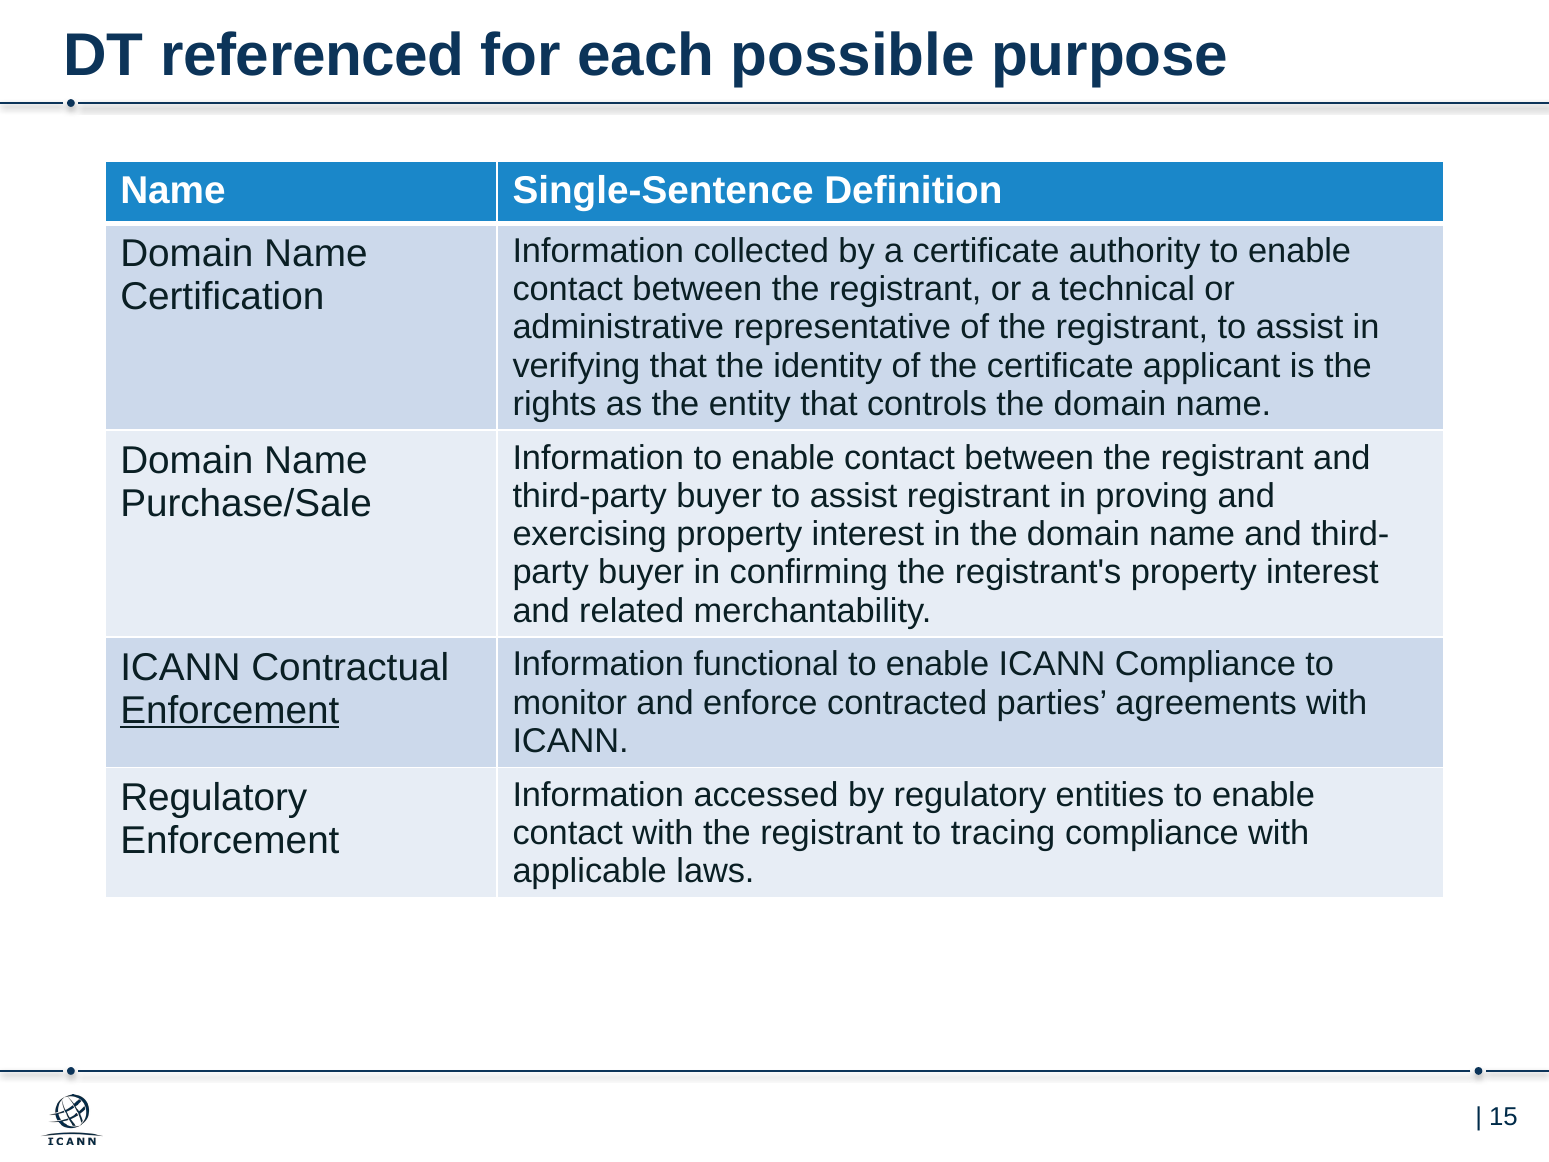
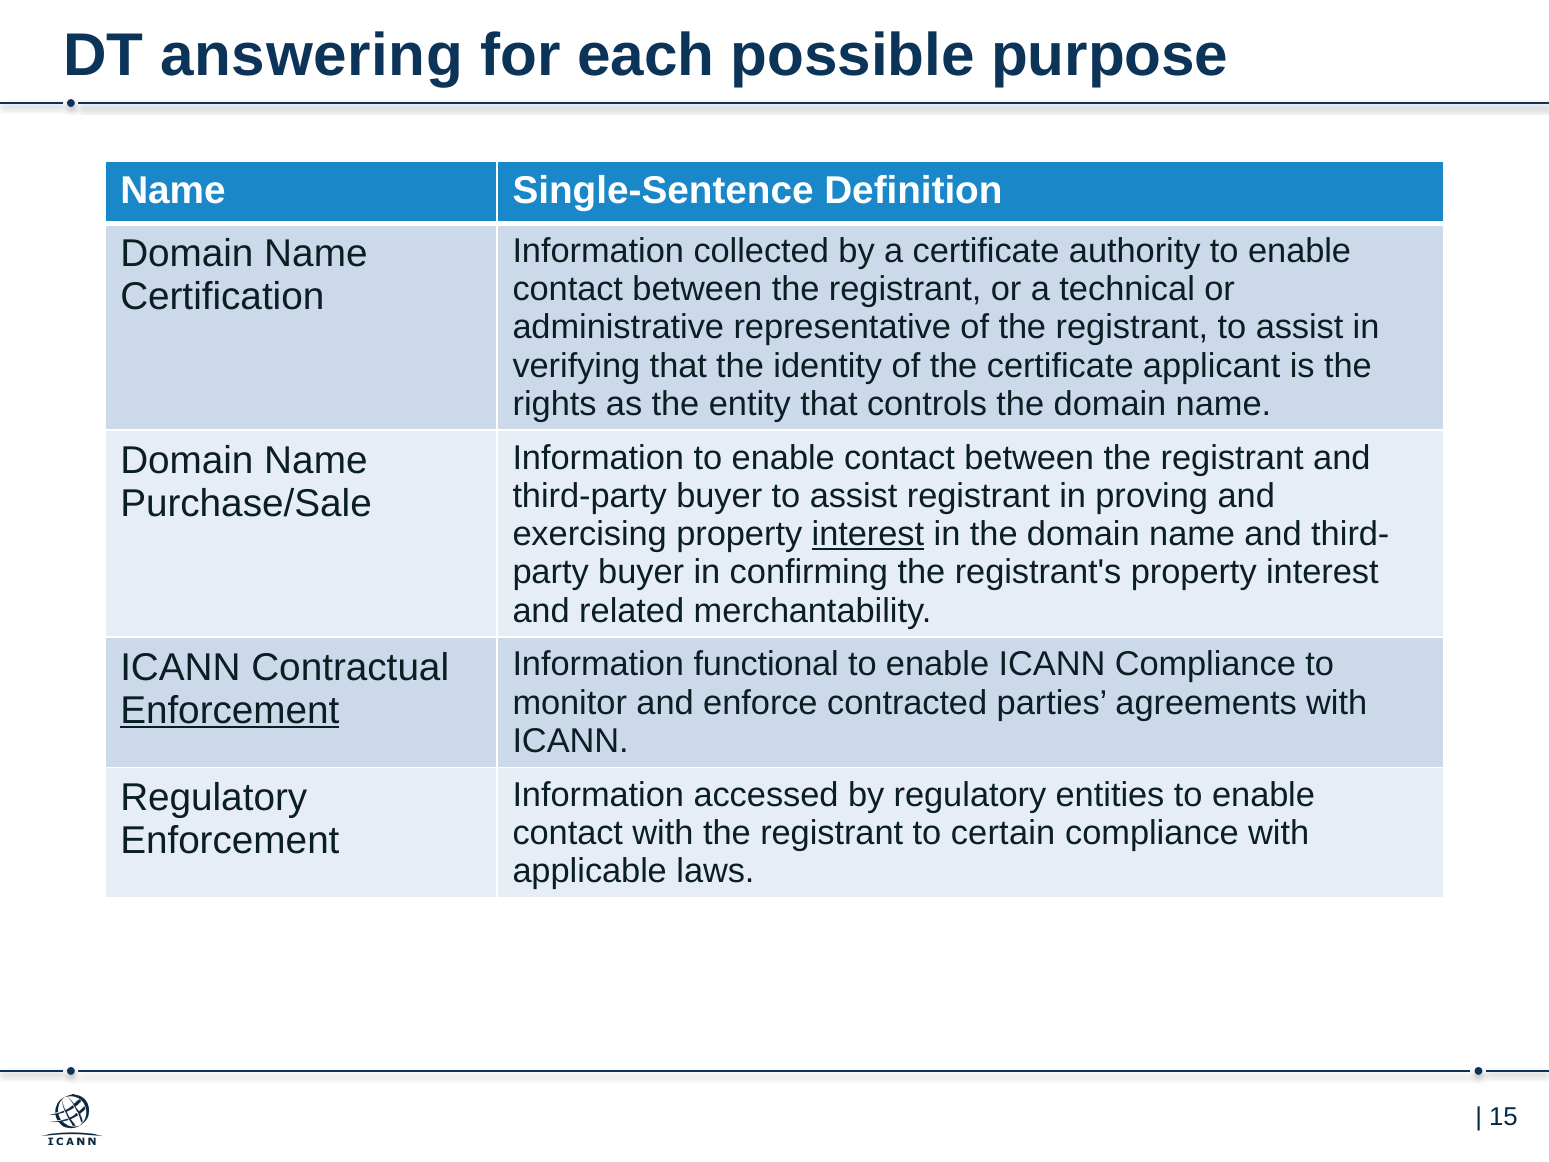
referenced: referenced -> answering (312, 56)
interest underline: none -> present (868, 534)
tracing: tracing -> certain (1003, 833)
